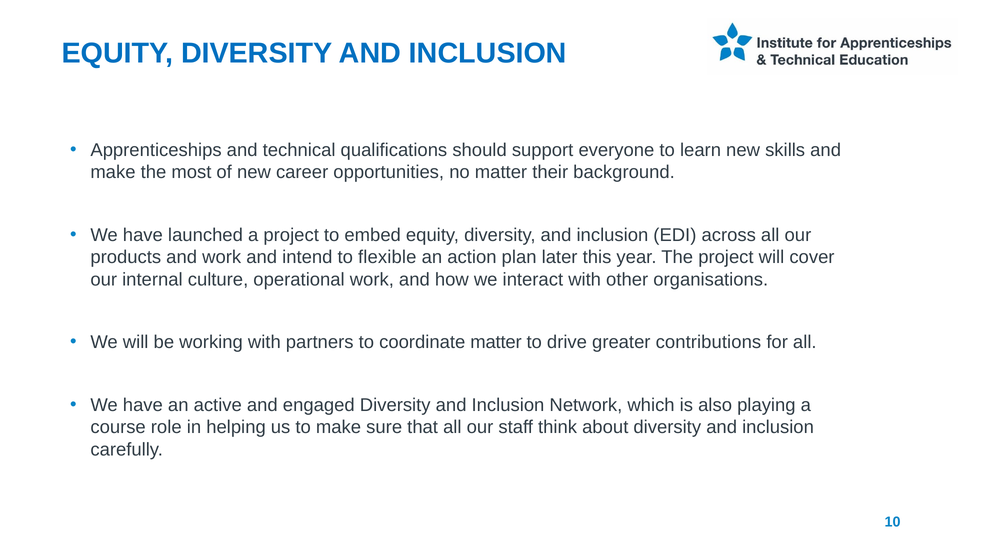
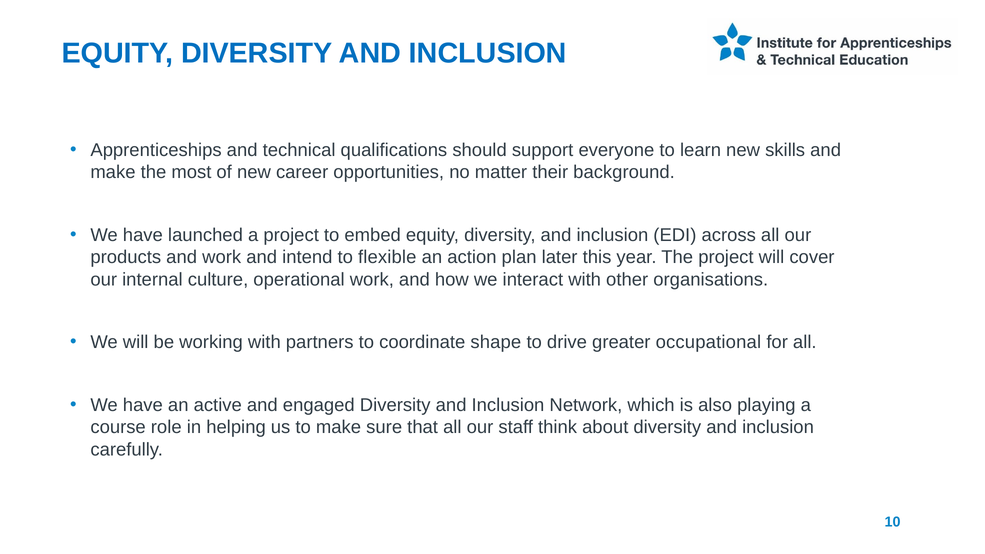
coordinate matter: matter -> shape (496, 342)
contributions: contributions -> occupational (708, 342)
